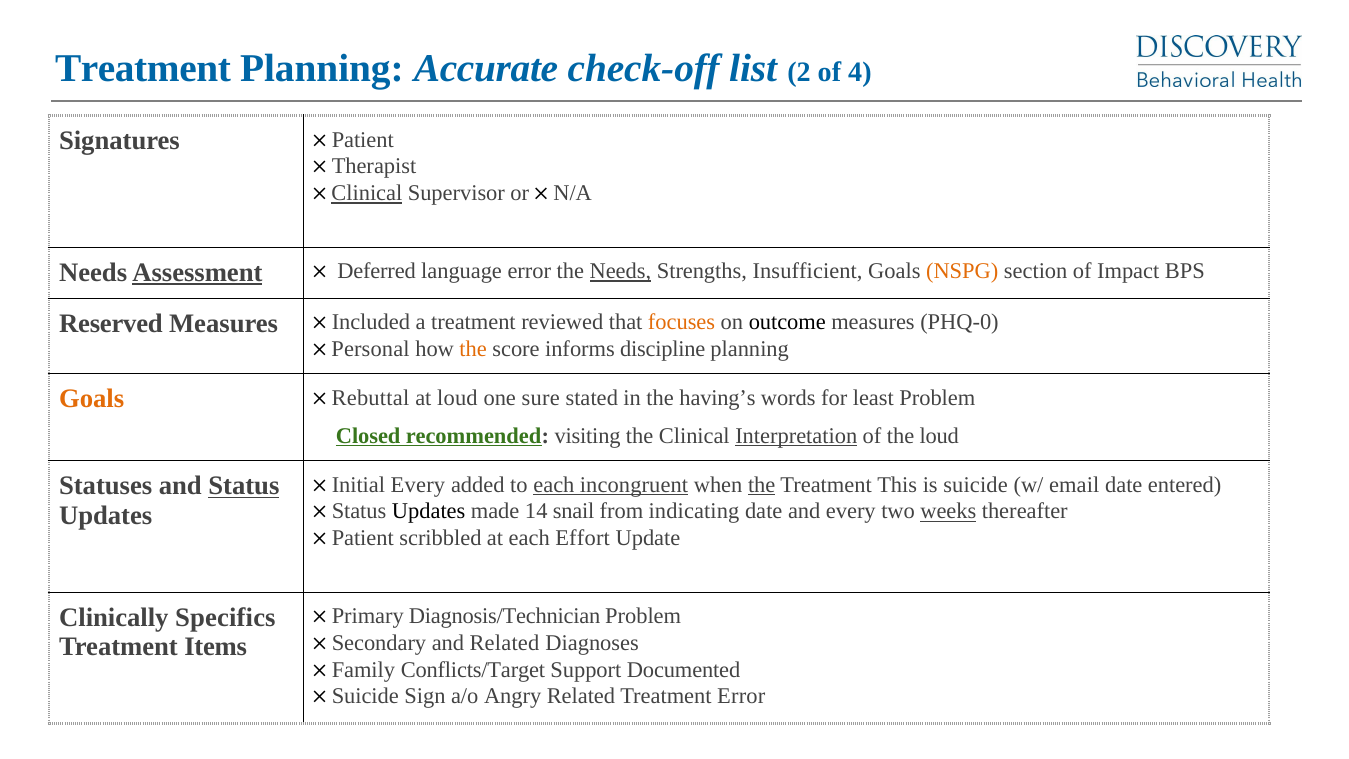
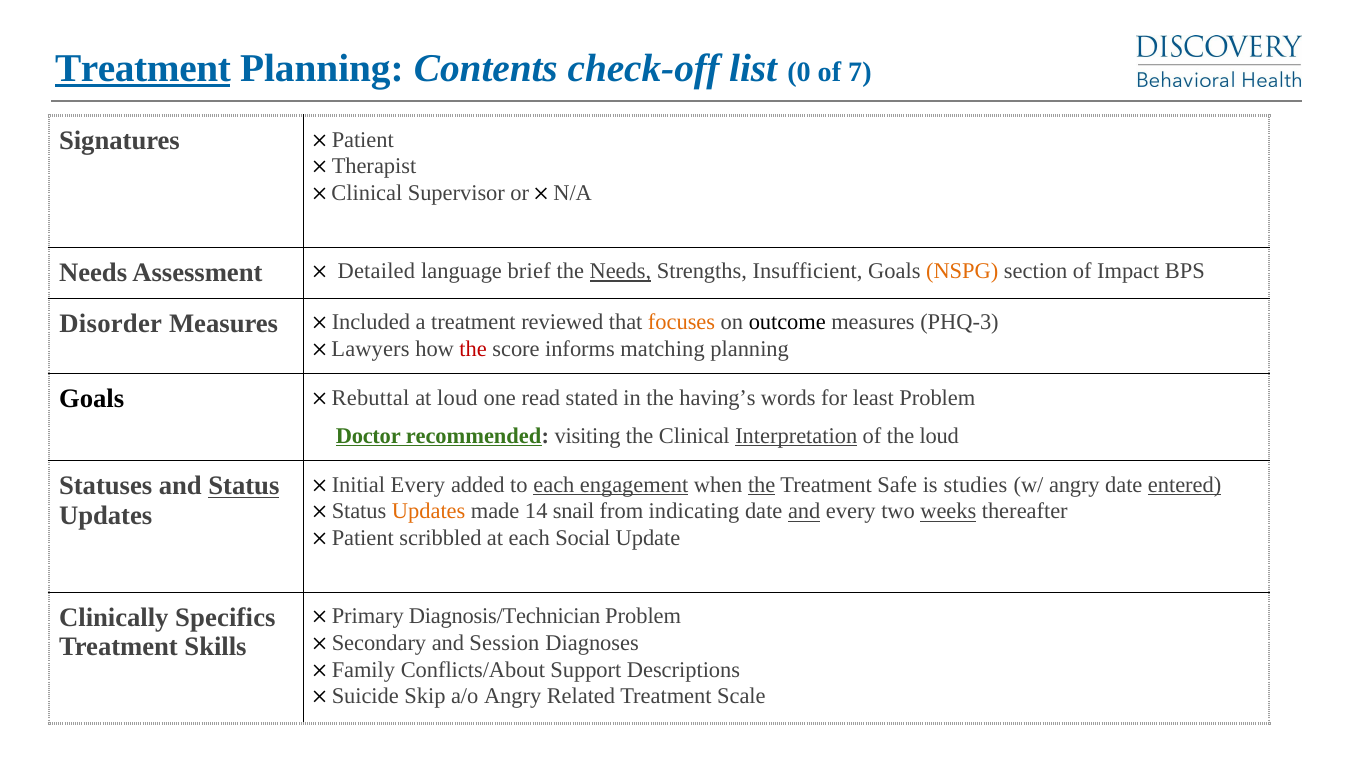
Treatment underline: none -> present (143, 68)
Accurate: Accurate -> Contents (486, 68)
2: 2 -> 0 (799, 72)
4: 4 -> 7 (860, 72)
Clinical underline: present -> none (367, 193)
Assessment underline: present -> none (197, 272)
Deferred: Deferred -> Detailed (376, 271)
language error: error -> brief (529, 271)
Reserved: Reserved -> Disorder (111, 323)
PHQ-0: PHQ-0 -> PHQ-3 (959, 322)
Personal: Personal -> Lawyers (370, 349)
the colour: orange -> red (473, 349)
discipline: discipline -> matching (663, 349)
Goals colour: orange -> black (92, 399)
sure: sure -> read (541, 398)
Closed: Closed -> Doctor (368, 435)
incongruent: incongruent -> engagement (634, 485)
This: This -> Safe (897, 485)
suicide: suicide -> studies (975, 485)
w/ email: email -> angry (1074, 485)
entered underline: none -> present (1185, 485)
Updates colour: black -> orange (429, 511)
and underline: none -> present (804, 511)
Effort: Effort -> Social (583, 538)
and Related: Related -> Session (504, 643)
Items: Items -> Skills (216, 647)
Conflicts/Target: Conflicts/Target -> Conflicts/About (473, 669)
Documented: Documented -> Descriptions (684, 669)
Sign: Sign -> Skip (425, 696)
Treatment Error: Error -> Scale (741, 696)
